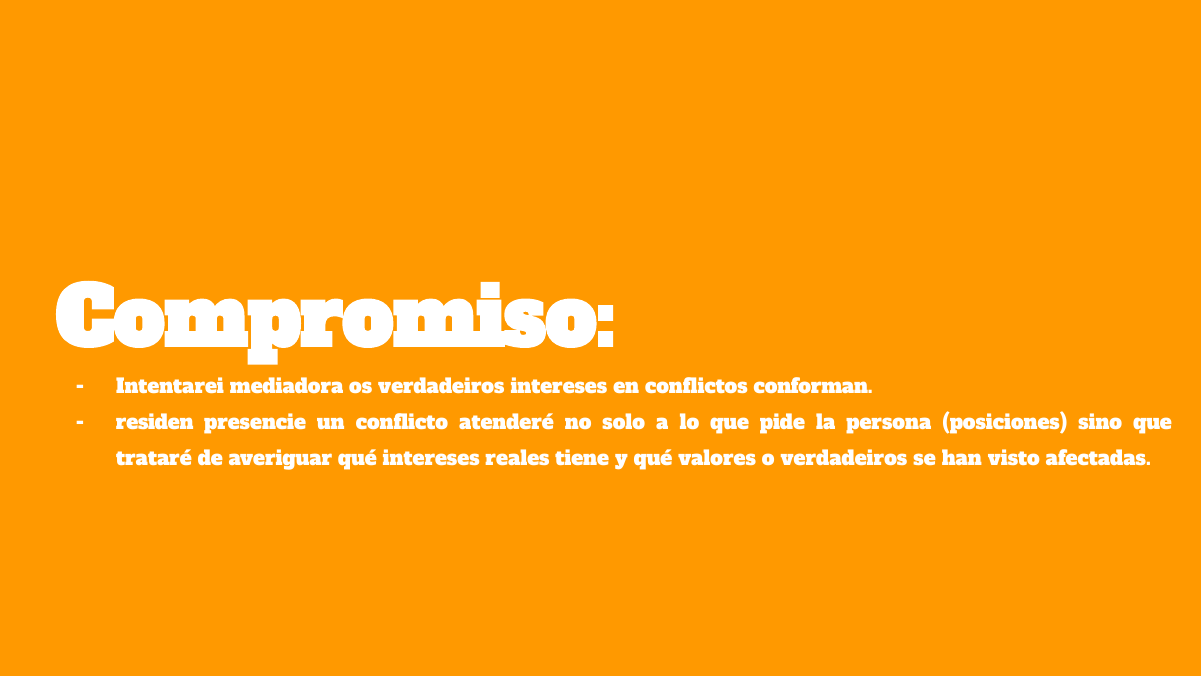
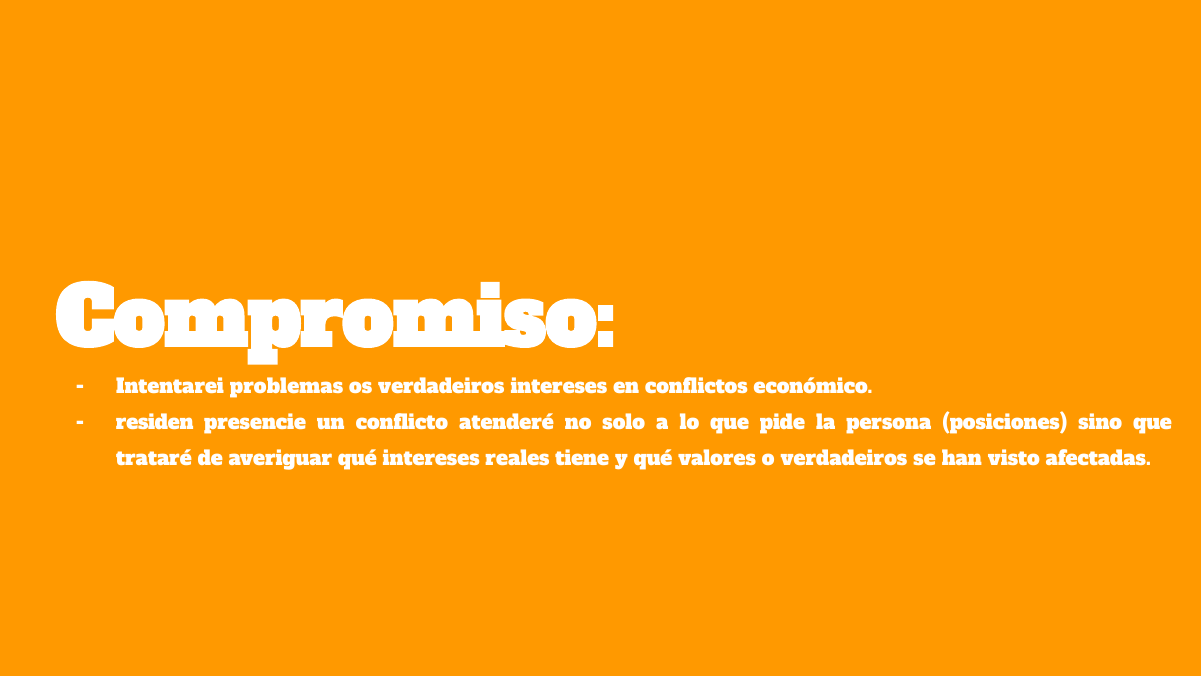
mediadora: mediadora -> problemas (287, 387)
conforman: conforman -> económico (813, 387)
